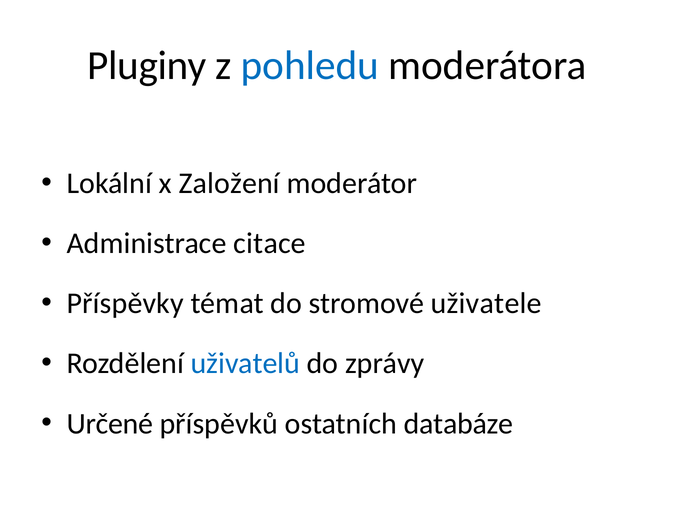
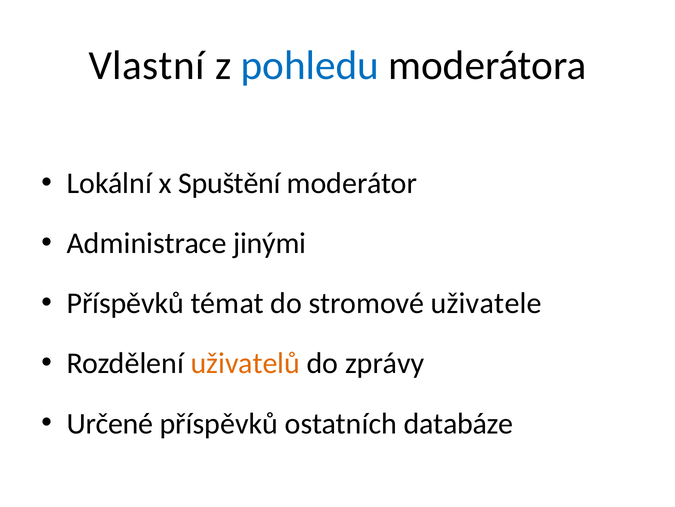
Pluginy: Pluginy -> Vlastní (147, 65)
Založení: Založení -> Spuštění (229, 183)
citace: citace -> jinými (270, 243)
Příspěvky: Příspěvky -> Příspěvků (125, 303)
uživatelů colour: blue -> orange (245, 363)
